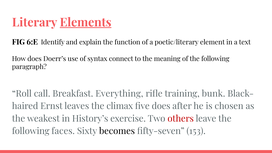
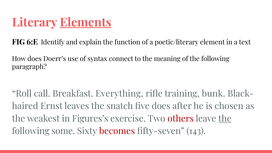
climax: climax -> snatch (120, 106)
History’s: History’s -> Figures’s (90, 119)
the underline: none -> present (225, 119)
faces: faces -> some (63, 131)
becomes colour: black -> red (117, 131)
153: 153 -> 143 (196, 131)
